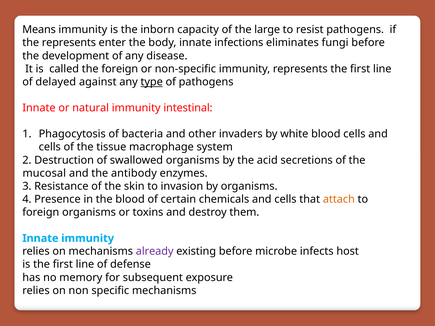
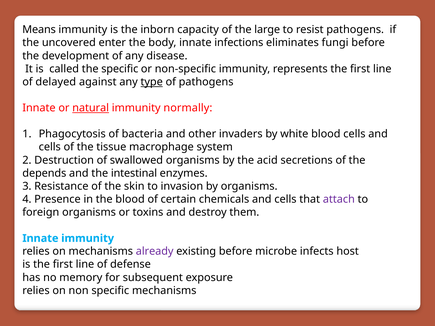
the represents: represents -> uncovered (69, 43)
the foreign: foreign -> specific (120, 69)
natural underline: none -> present (91, 108)
intestinal: intestinal -> normally (188, 108)
mucosal: mucosal -> depends (44, 173)
antibody: antibody -> intestinal (134, 173)
attach colour: orange -> purple (339, 199)
